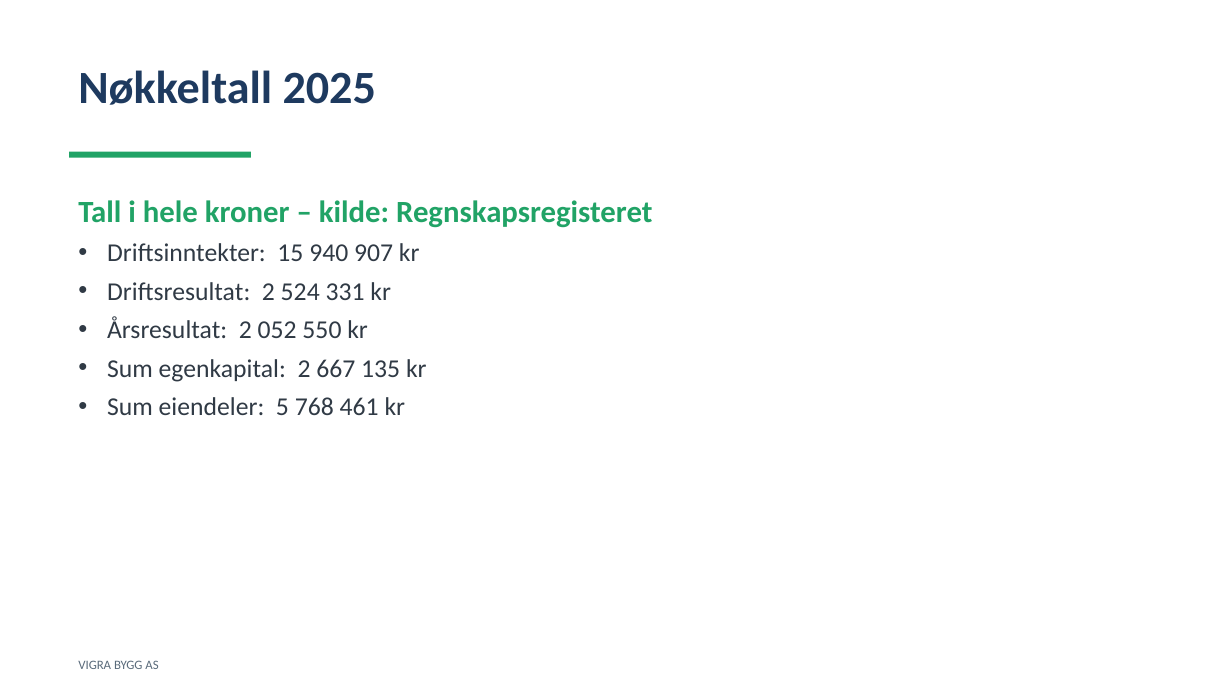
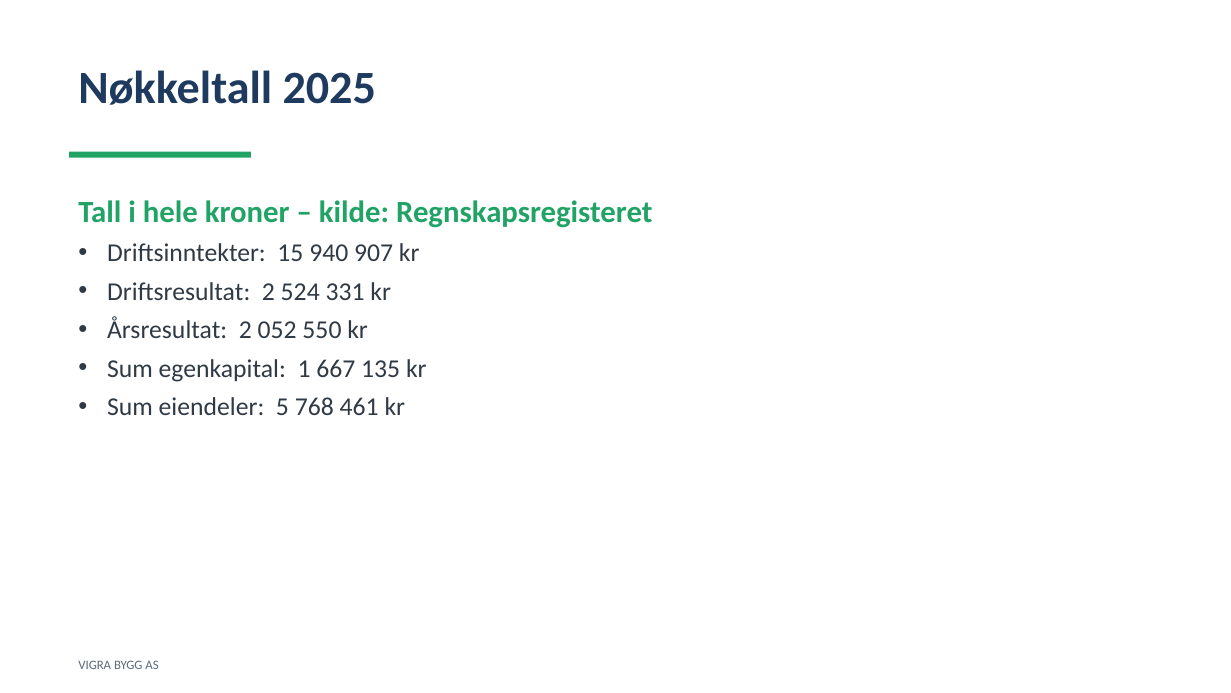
egenkapital 2: 2 -> 1 (304, 369)
